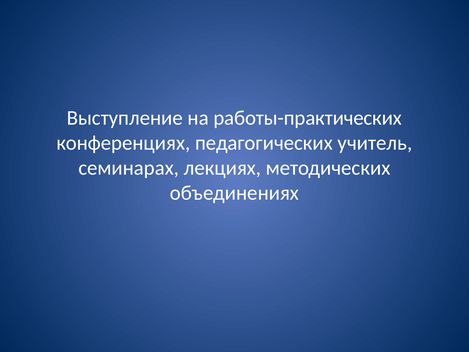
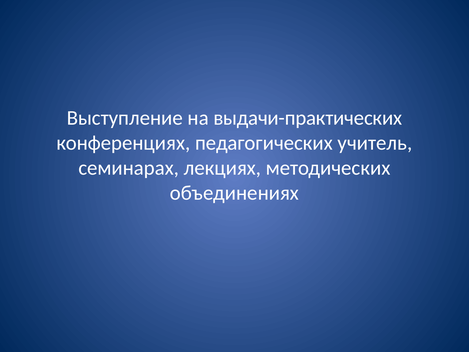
работы-практических: работы-практических -> выдачи-практических (308, 118)
